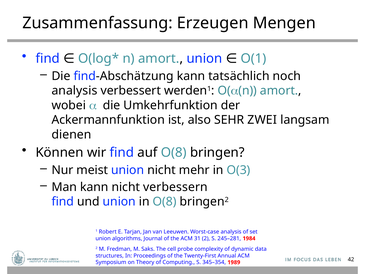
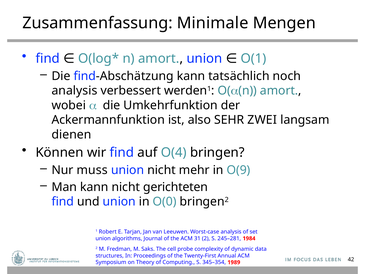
Erzeugen: Erzeugen -> Minimale (213, 23)
auf O(8: O(8 -> O(4 (174, 152)
meist: meist -> muss (92, 170)
O(3: O(3 -> O(9 (239, 170)
verbessern: verbessern -> gerichteten (176, 187)
in O(8: O(8 -> O(0 (165, 201)
